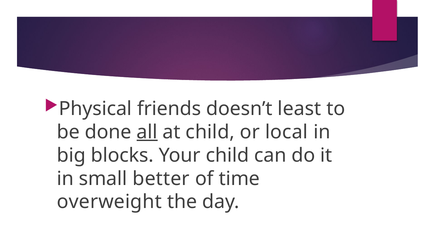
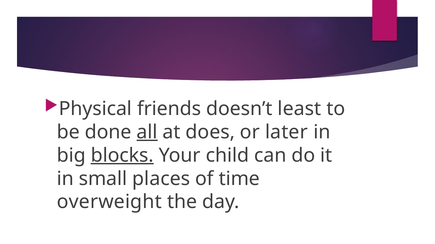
at child: child -> does (210, 132)
local: local -> later (286, 132)
blocks underline: none -> present (122, 156)
better: better -> places (161, 179)
